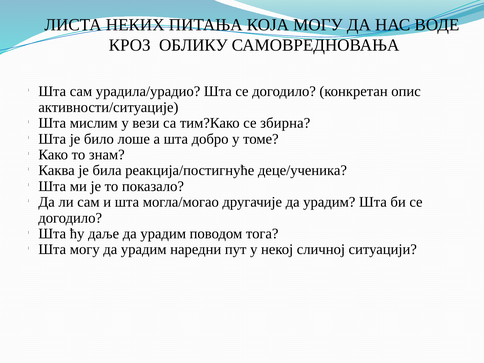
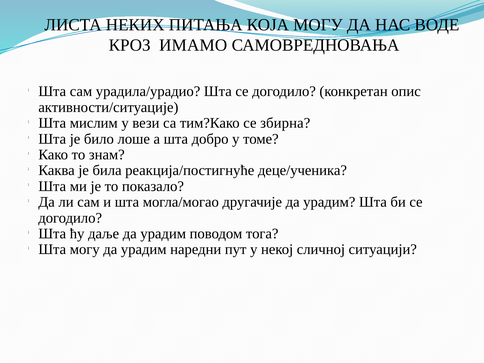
ОБЛИКУ: ОБЛИКУ -> ИМАМО (193, 45)
